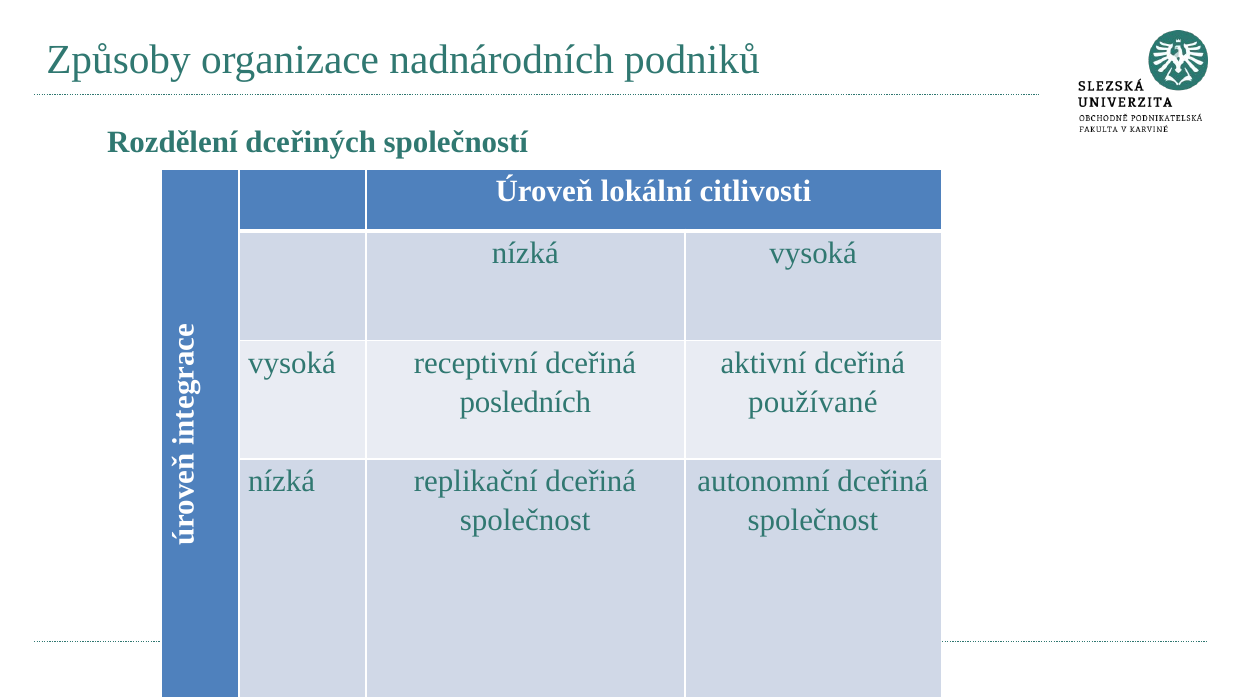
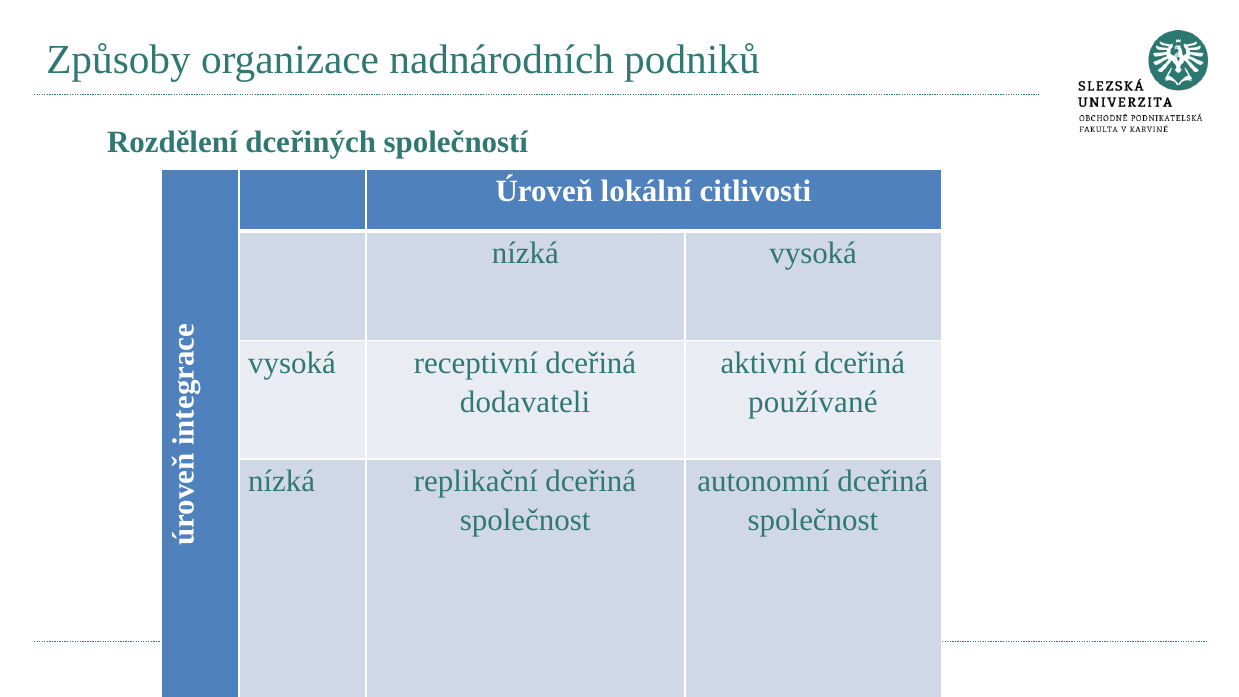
posledních: posledních -> dodavateli (525, 402)
